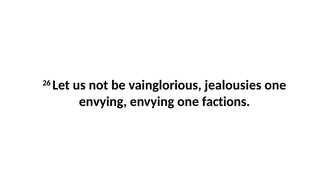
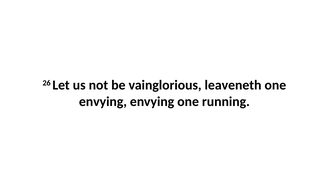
jealousies: jealousies -> leaveneth (233, 85)
factions: factions -> running (226, 102)
